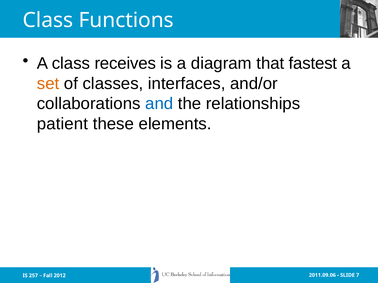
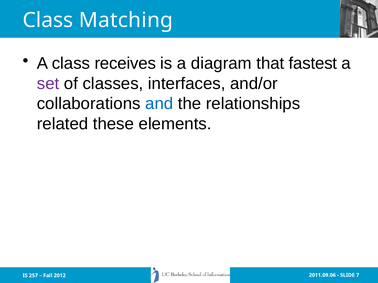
Functions: Functions -> Matching (126, 20)
set colour: orange -> purple (48, 84)
patient: patient -> related (63, 124)
